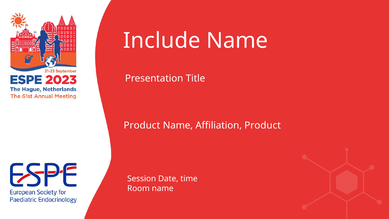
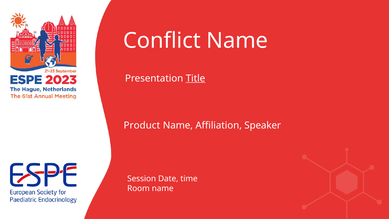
Include: Include -> Conflict (162, 41)
Title underline: none -> present (195, 78)
Affiliation Product: Product -> Speaker (263, 125)
